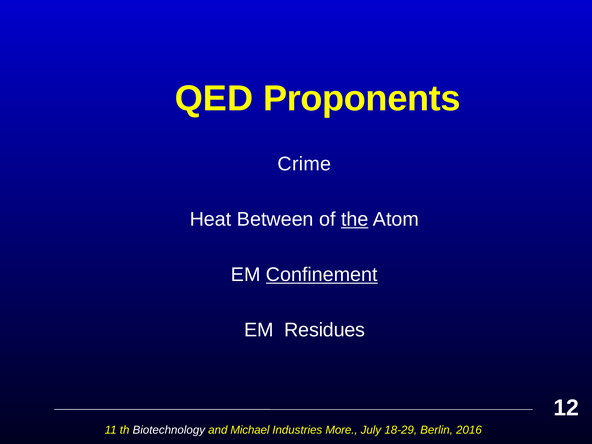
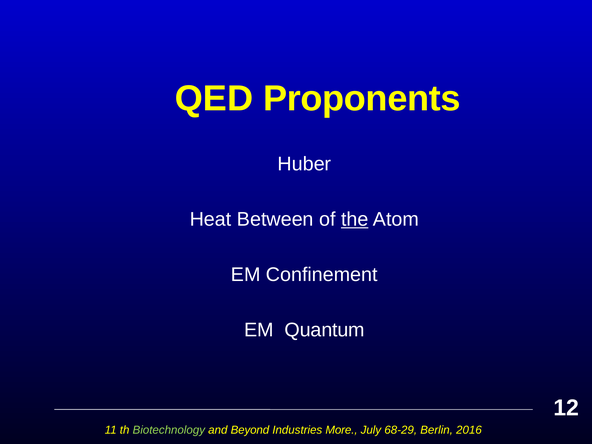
Crime: Crime -> Huber (304, 164)
Confinement underline: present -> none (322, 275)
Residues: Residues -> Quantum (325, 330)
Biotechnology colour: white -> light green (169, 430)
Michael: Michael -> Beyond (250, 430)
18-29: 18-29 -> 68-29 (401, 430)
